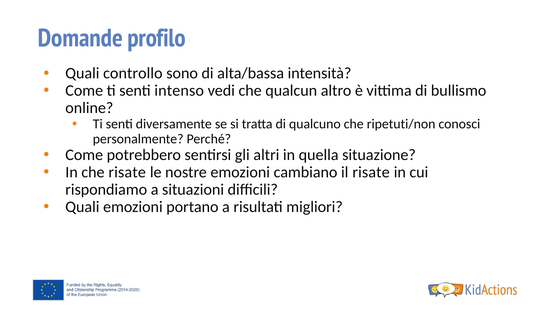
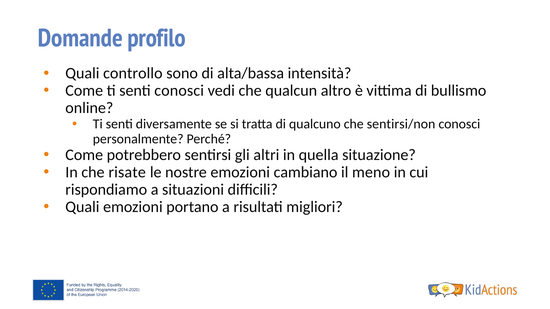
senti intenso: intenso -> conosci (179, 91)
ripetuti/non: ripetuti/non -> sentirsi/non (401, 124)
il risate: risate -> meno (371, 172)
